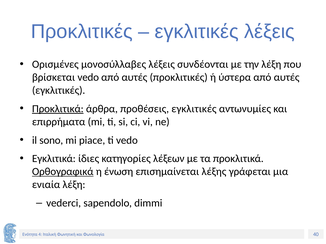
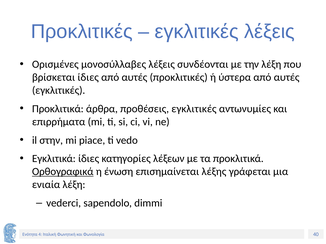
βρίσκεται vedo: vedo -> ίδιες (88, 77)
Προκλιτικά underline: present -> none (58, 109)
sono: sono -> στην (51, 140)
